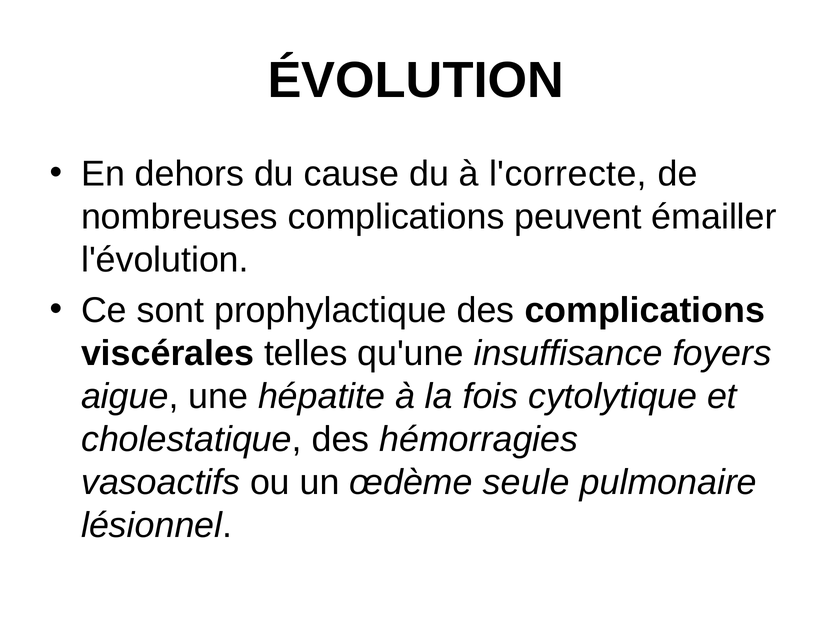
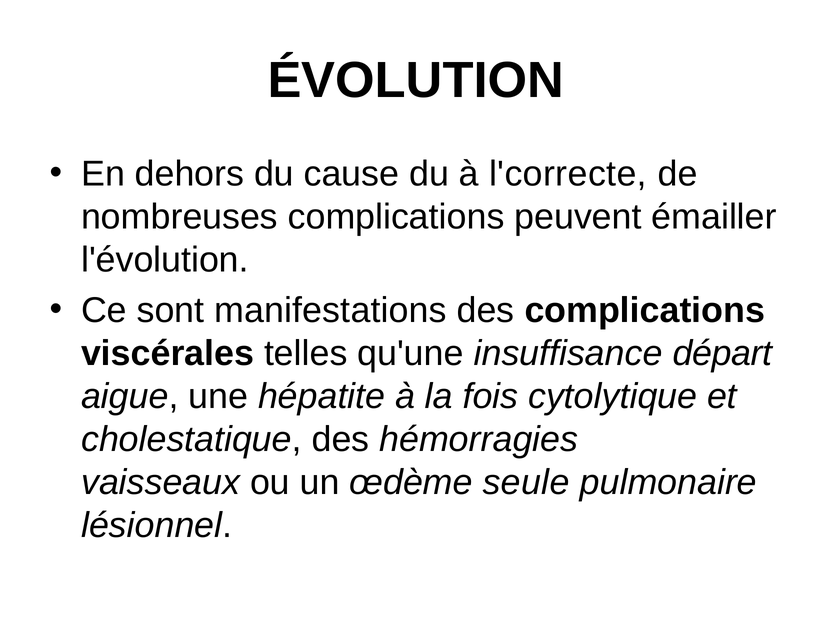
prophylactique: prophylactique -> manifestations (330, 310)
foyers: foyers -> départ (722, 353)
vasoactifs: vasoactifs -> vaisseaux (161, 482)
